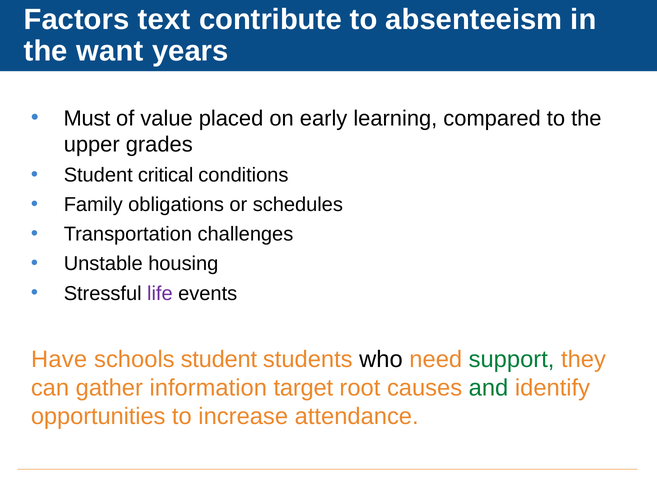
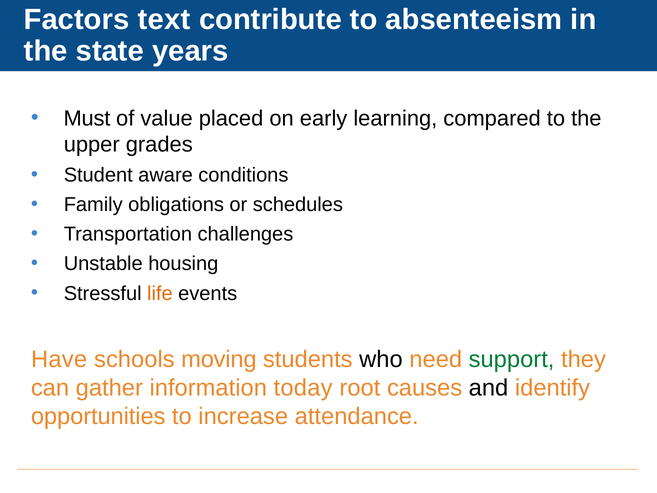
want: want -> state (110, 51)
critical: critical -> aware (166, 175)
life colour: purple -> orange (160, 293)
schools student: student -> moving (219, 359)
target: target -> today (303, 388)
and colour: green -> black (489, 388)
